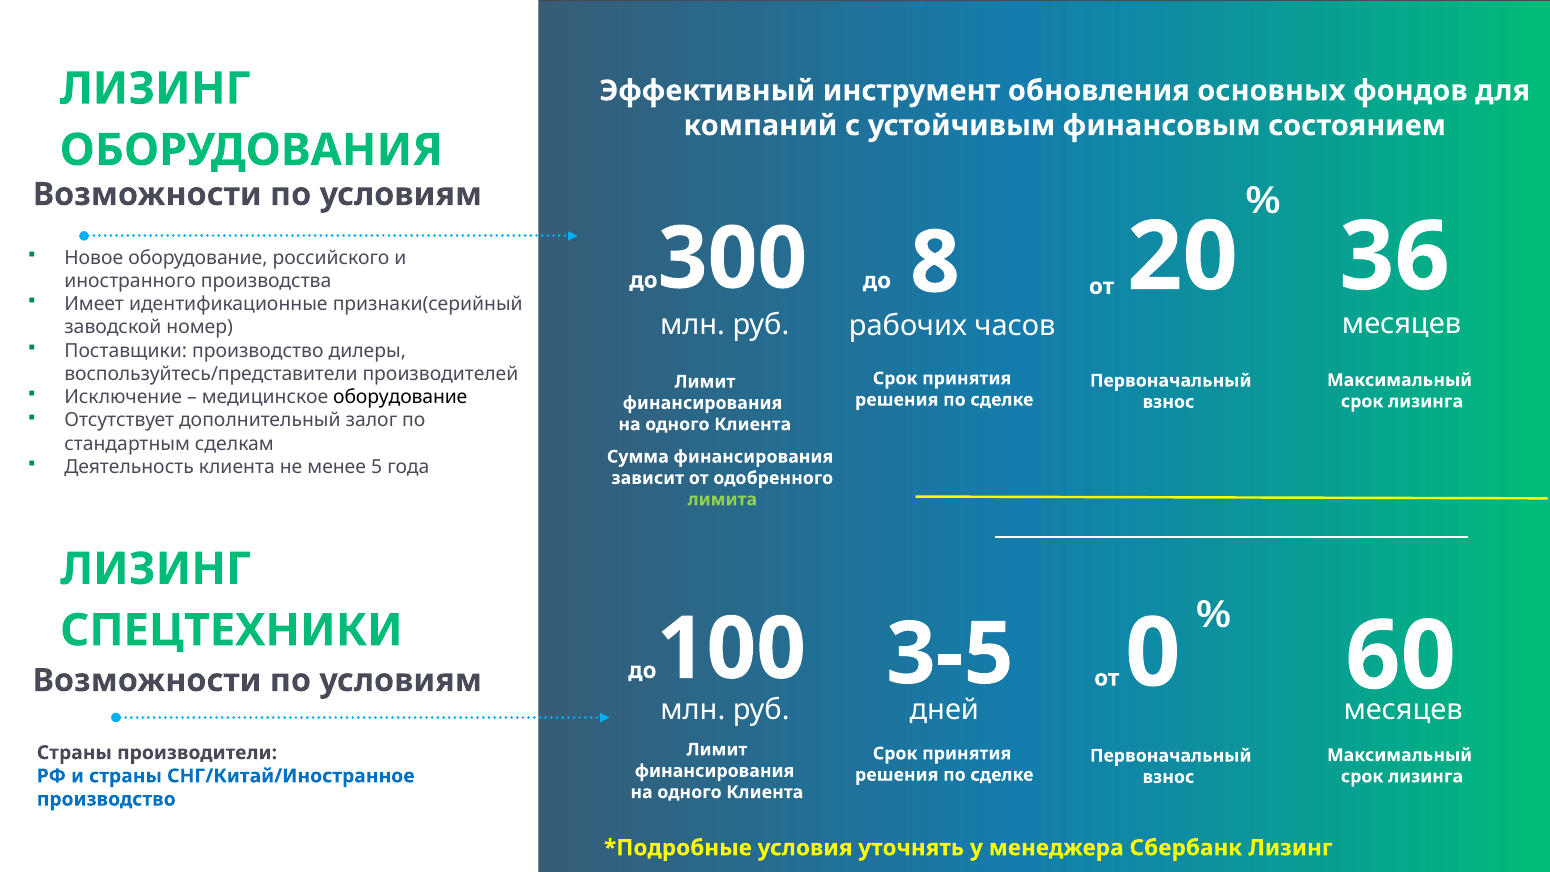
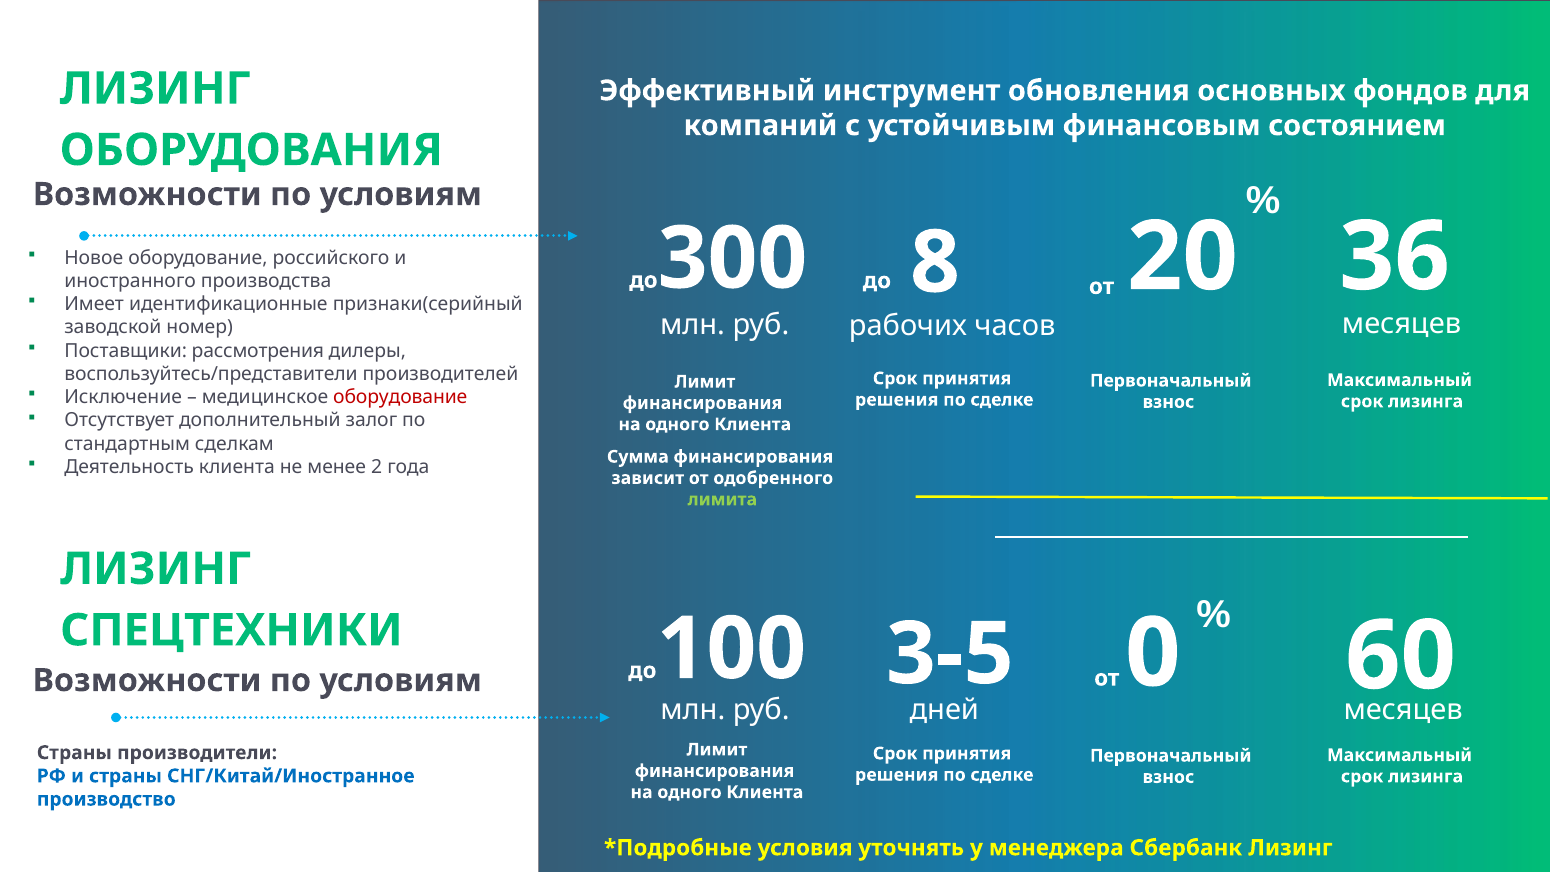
Поставщики производство: производство -> рассмотрения (258, 351)
оборудование colour: black -> red (400, 397)
5: 5 -> 2 (377, 467)
